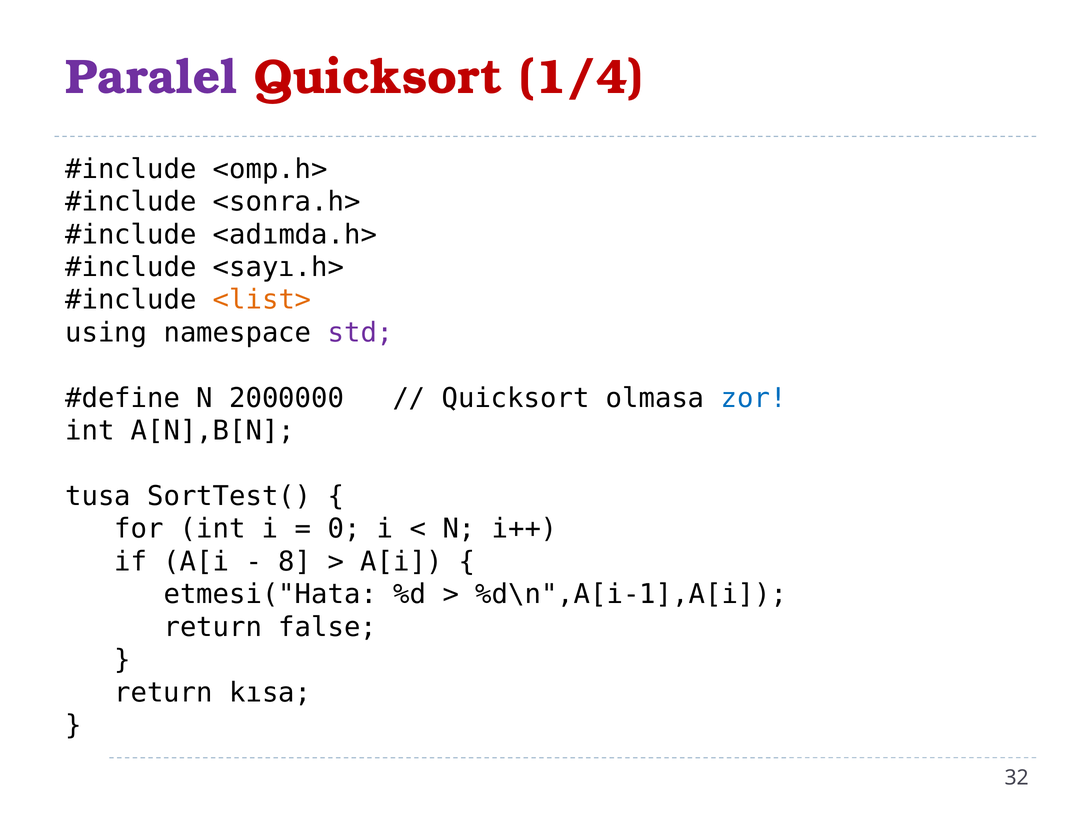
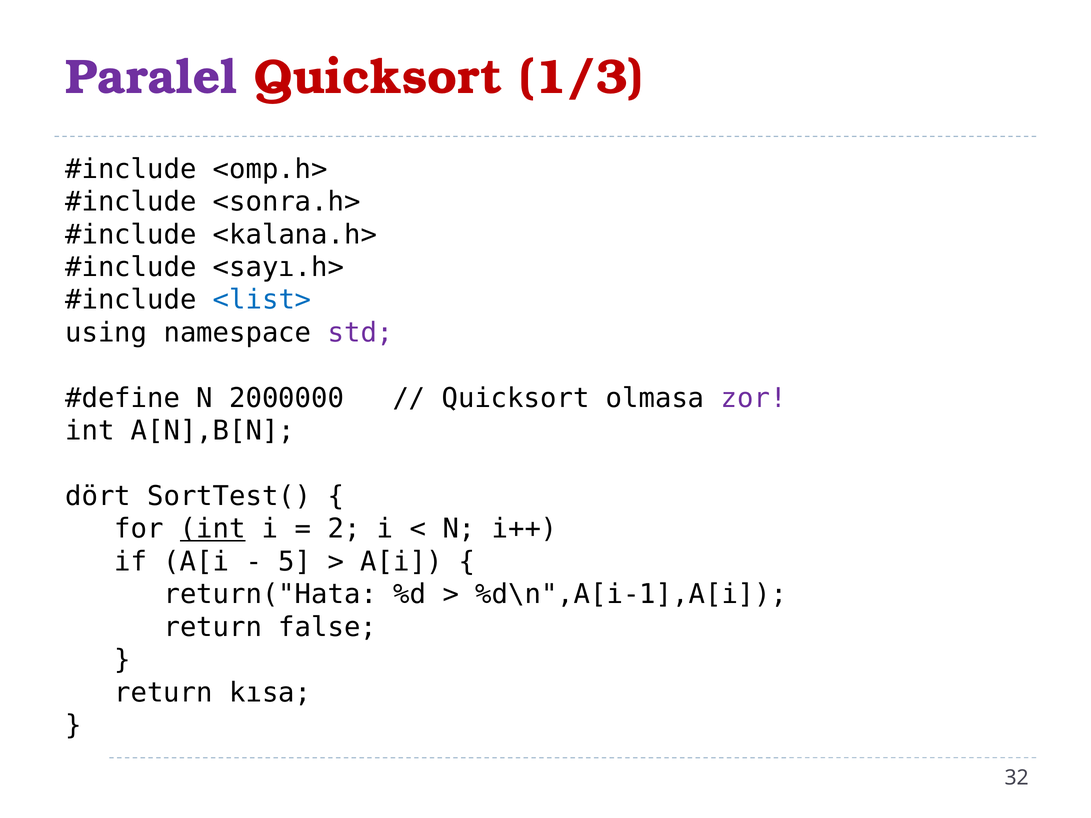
1/4: 1/4 -> 1/3 (581, 77)
<adımda.h>: <adımda.h> -> <kalana.h> (295, 235)
<list> colour: orange -> blue (262, 300)
zor colour: blue -> purple (754, 398)
tusa: tusa -> dört (98, 496)
int underline: none -> present (213, 529)
0: 0 -> 2 (344, 529)
8: 8 -> 5 (295, 562)
etmesi("Hata: etmesi("Hata -> return("Hata (270, 595)
